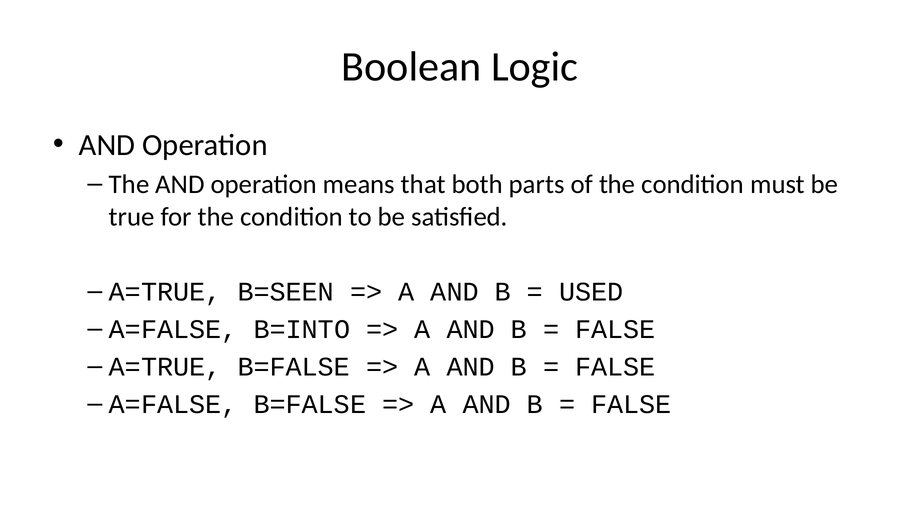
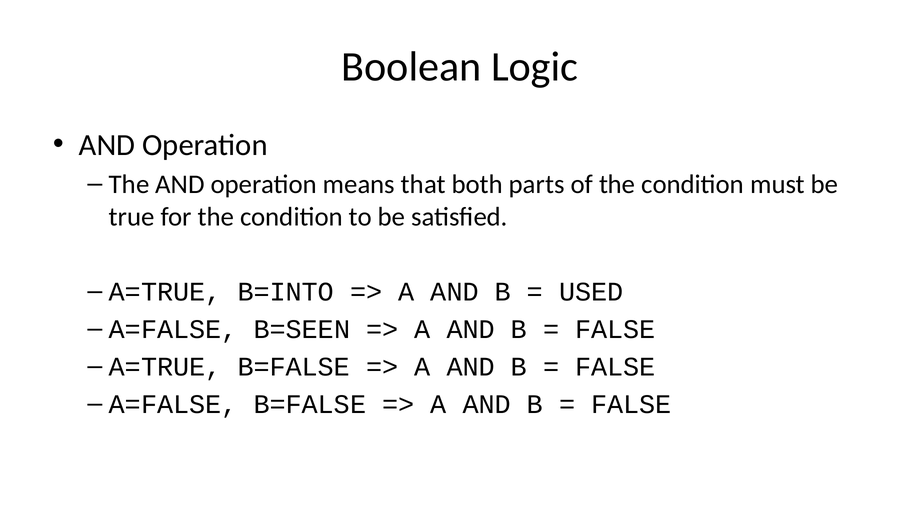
B=SEEN: B=SEEN -> B=INTO (286, 292)
B=INTO: B=INTO -> B=SEEN (302, 329)
